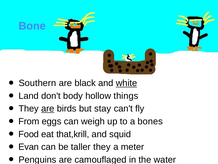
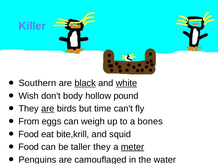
Bone: Bone -> Killer (32, 26)
black underline: none -> present (85, 83)
Land: Land -> Wish (29, 96)
things: things -> pound (126, 96)
stay: stay -> time (103, 108)
that,krill: that,krill -> bite,krill (73, 134)
Evan: Evan -> Food (29, 146)
meter underline: none -> present (133, 146)
